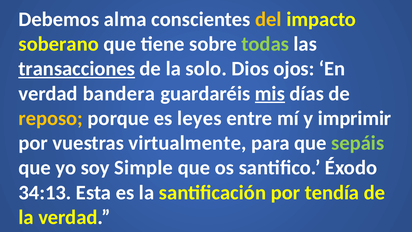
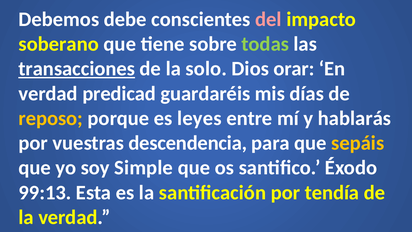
alma: alma -> debe (125, 19)
del colour: yellow -> pink (268, 19)
ojos: ojos -> orar (294, 69)
bandera: bandera -> predicad (119, 93)
mis underline: present -> none (270, 93)
imprimir: imprimir -> hablarás (354, 118)
virtualmente: virtualmente -> descendencia (188, 143)
sepáis colour: light green -> yellow (358, 143)
34:13: 34:13 -> 99:13 (45, 192)
